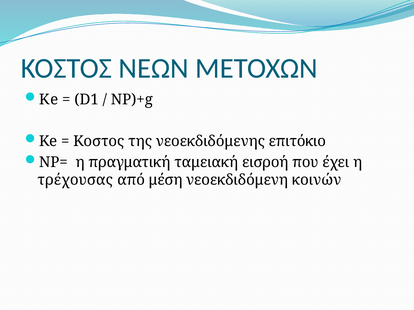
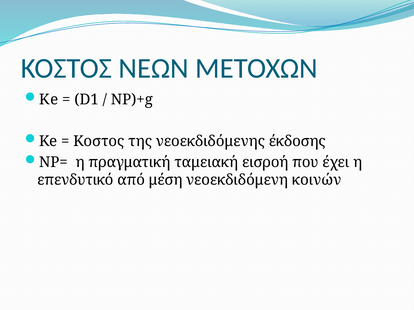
επιτόκιο: επιτόκιο -> έκδοσης (297, 142)
τρέχουσας: τρέχουσας -> επενδυτικό (75, 180)
